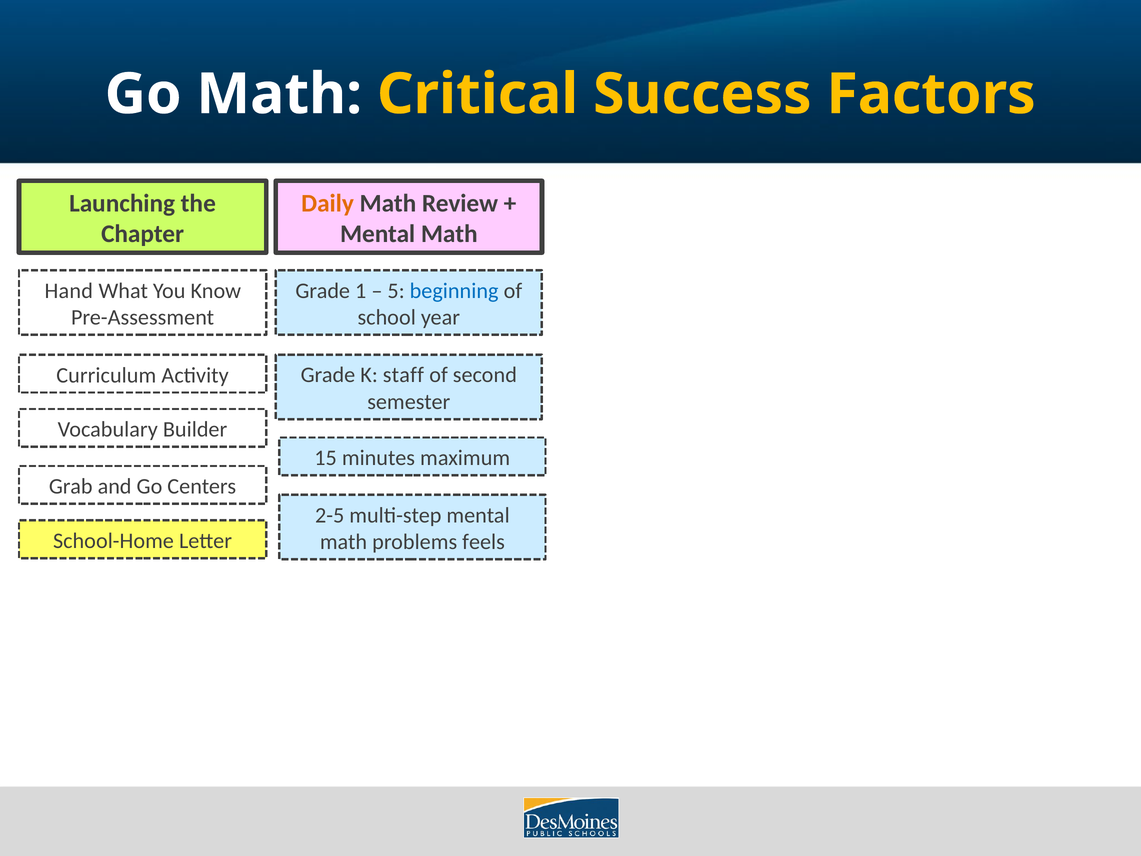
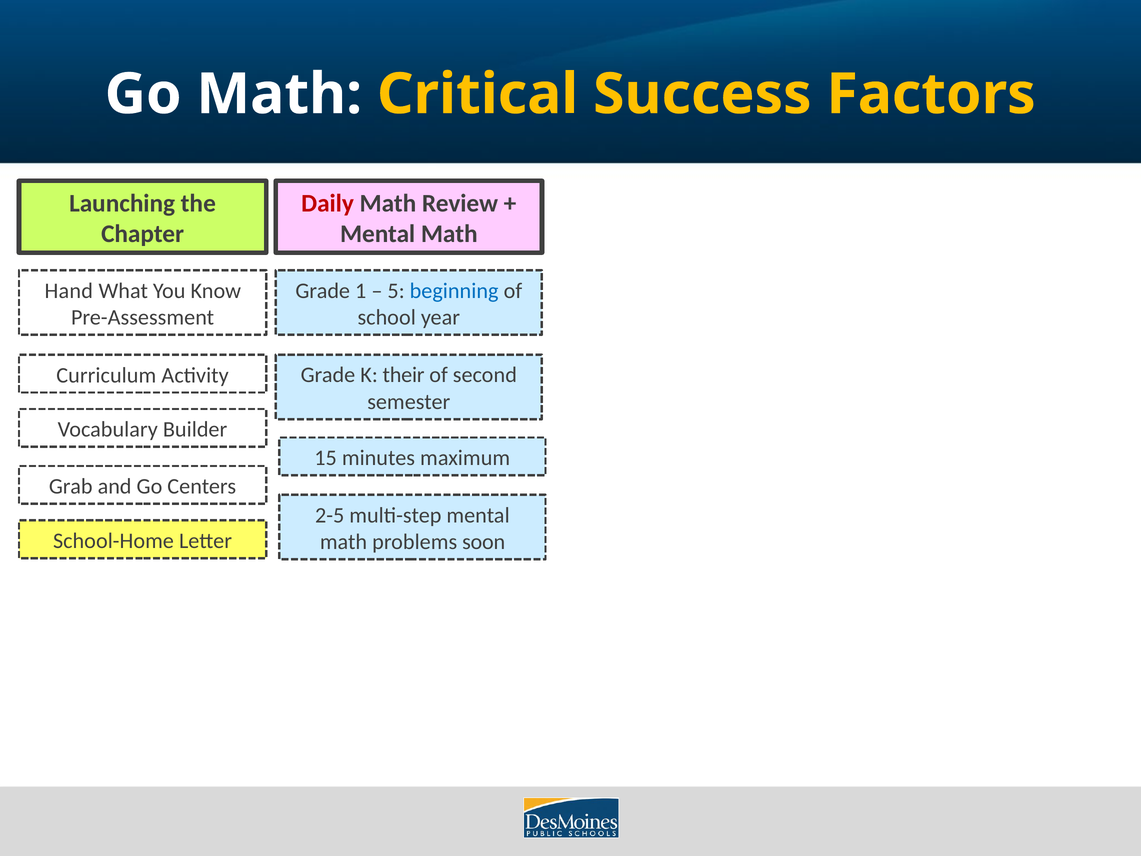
Daily colour: orange -> red (328, 203)
staff: staff -> their (404, 375)
feels: feels -> soon (484, 542)
